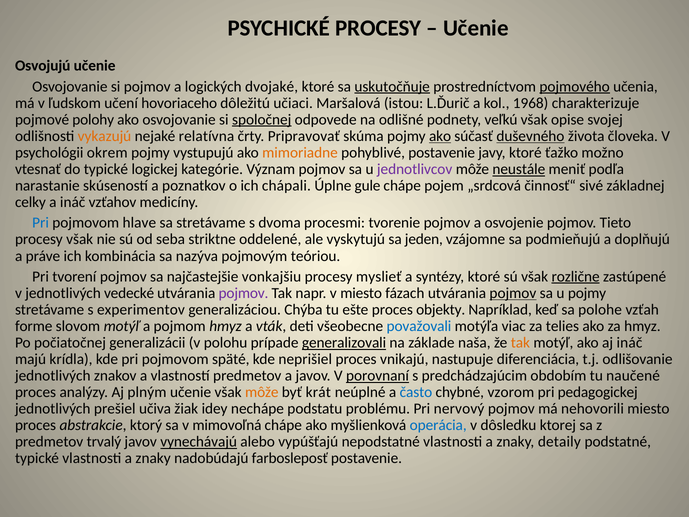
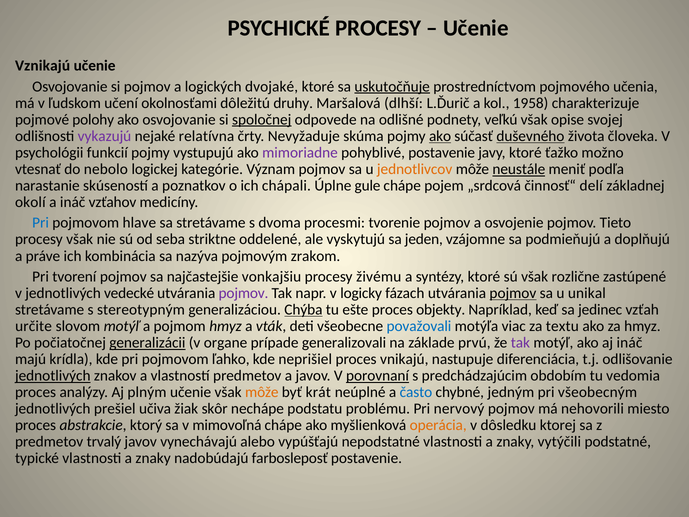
Osvojujú: Osvojujú -> Vznikajú (43, 66)
pojmového underline: present -> none (575, 87)
hovoriaceho: hovoriaceho -> okolnosťami (179, 103)
učiaci: učiaci -> druhy (293, 103)
istou: istou -> dlhší (404, 103)
1968: 1968 -> 1958 (531, 103)
vykazujú colour: orange -> purple (104, 136)
Pripravovať: Pripravovať -> Nevyžaduje (304, 136)
okrem: okrem -> funkcií (107, 153)
mimoriadne colour: orange -> purple (300, 153)
do typické: typické -> nebolo (106, 169)
jednotlivcov colour: purple -> orange (415, 169)
sivé: sivé -> delí (591, 186)
celky: celky -> okolí (30, 202)
teóriou: teóriou -> zrakom (316, 256)
myslieť: myslieť -> živému (379, 276)
rozlične underline: present -> none (576, 276)
v miesto: miesto -> logicky (361, 293)
u pojmy: pojmy -> unikal (587, 293)
experimentov: experimentov -> stereotypným (141, 310)
Chýba underline: none -> present (303, 310)
polohe: polohe -> jedinec (600, 310)
forme: forme -> určite (34, 326)
telies: telies -> textu (562, 326)
generalizácii underline: none -> present (147, 343)
polohu: polohu -> organe (226, 343)
generalizovali underline: present -> none (344, 343)
naša: naša -> prvú (474, 343)
tak colour: orange -> purple (520, 343)
späté: späté -> ľahko (231, 359)
jednotlivých underline: none -> present (53, 376)
naučené: naučené -> vedomia (633, 376)
vzorom: vzorom -> jedným (511, 392)
pedagogickej: pedagogickej -> všeobecným (598, 392)
idey: idey -> skôr (215, 409)
operácia colour: blue -> orange (438, 425)
vynechávajú underline: present -> none (199, 442)
detaily: detaily -> vytýčili (559, 442)
